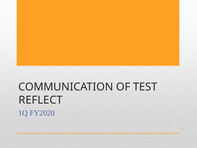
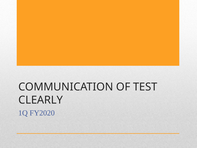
REFLECT: REFLECT -> CLEARLY (41, 100)
